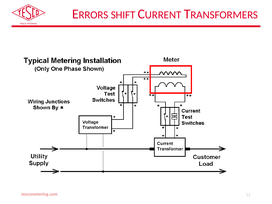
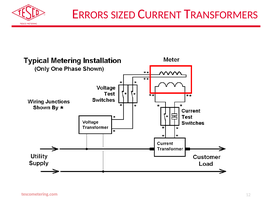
SHIFT: SHIFT -> SIZED (123, 15)
